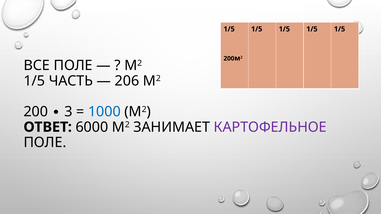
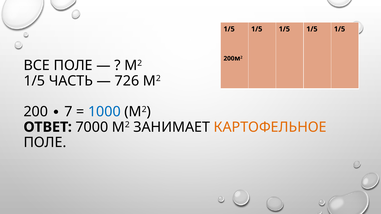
206: 206 -> 726 (127, 81)
3: 3 -> 7 (68, 112)
6000: 6000 -> 7000 (92, 127)
КАРТОФЕЛЬНОЕ colour: purple -> orange (270, 127)
